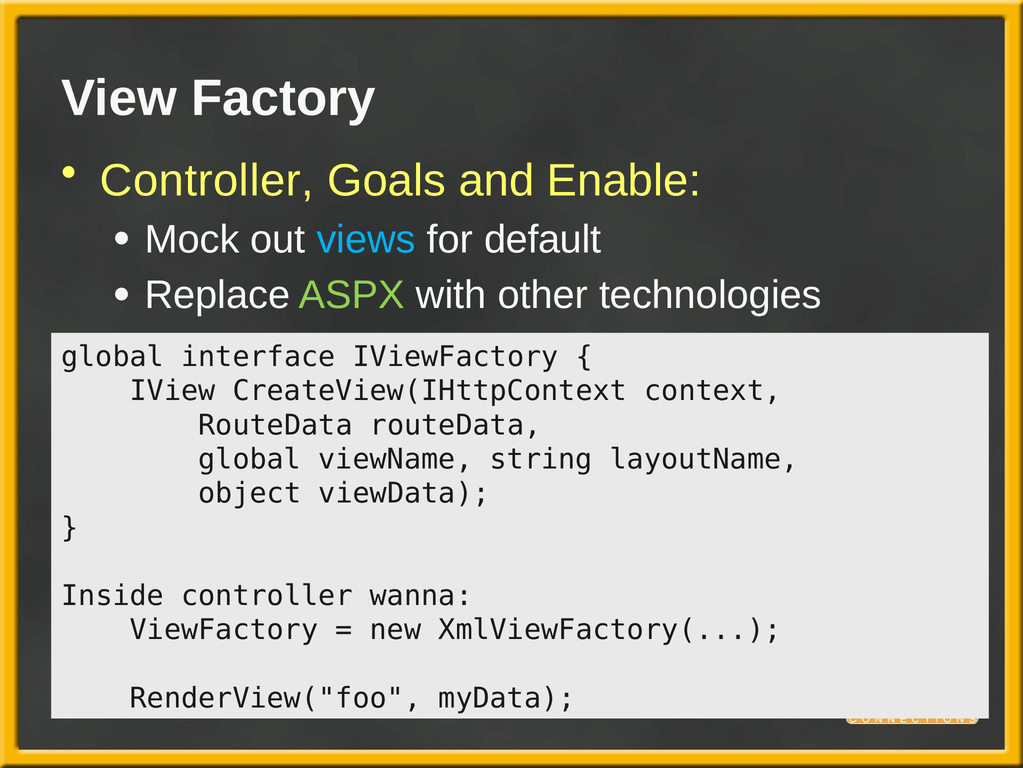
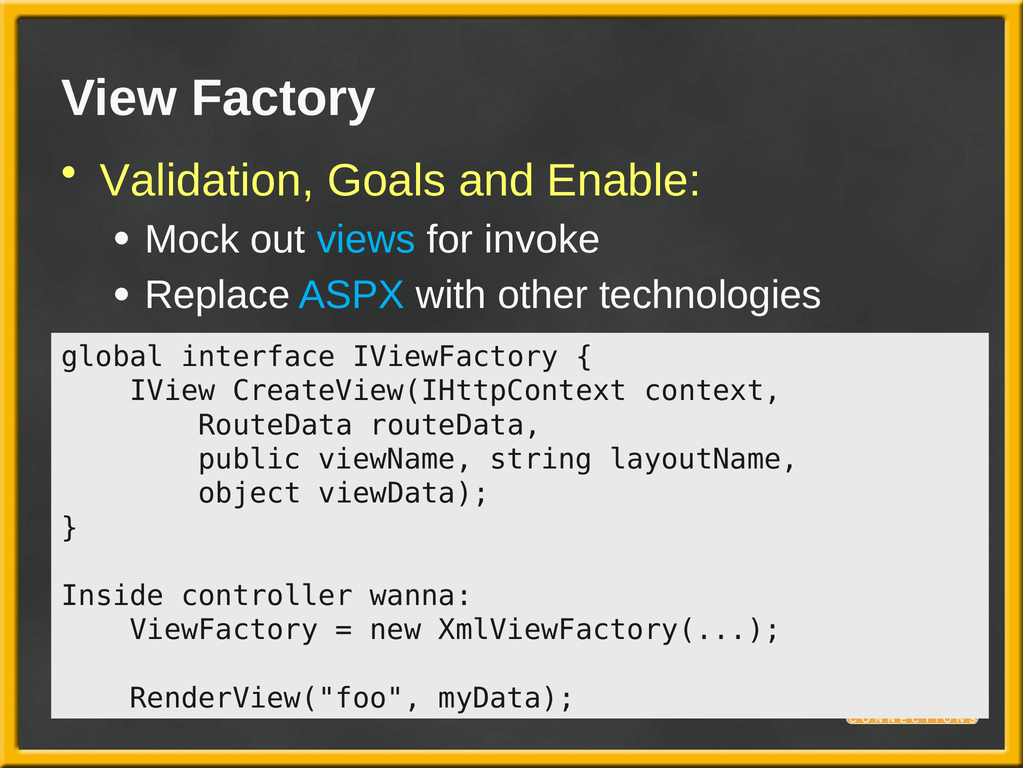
Controller: Controller -> Validation (207, 180)
default: default -> invoke (542, 239)
ASPX colour: light green -> light blue (352, 295)
global: global -> public (250, 459)
